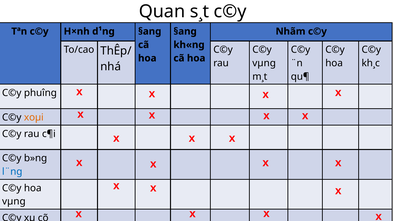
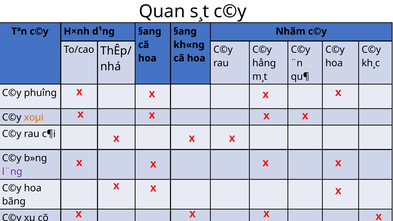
vµng: vµng -> hång (264, 63)
l¨ng colour: blue -> purple (12, 172)
vµng: vµng -> bãng (14, 201)
